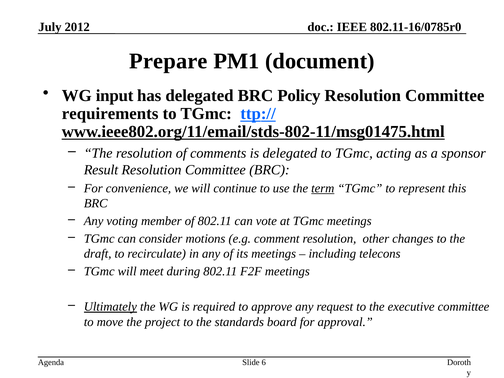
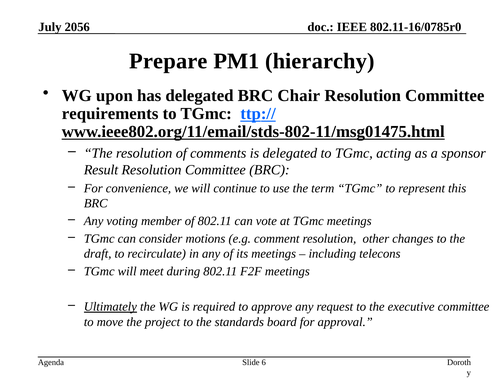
2012: 2012 -> 2056 (77, 27)
document: document -> hierarchy (320, 61)
input: input -> upon (114, 96)
Policy: Policy -> Chair (299, 96)
term underline: present -> none (323, 188)
